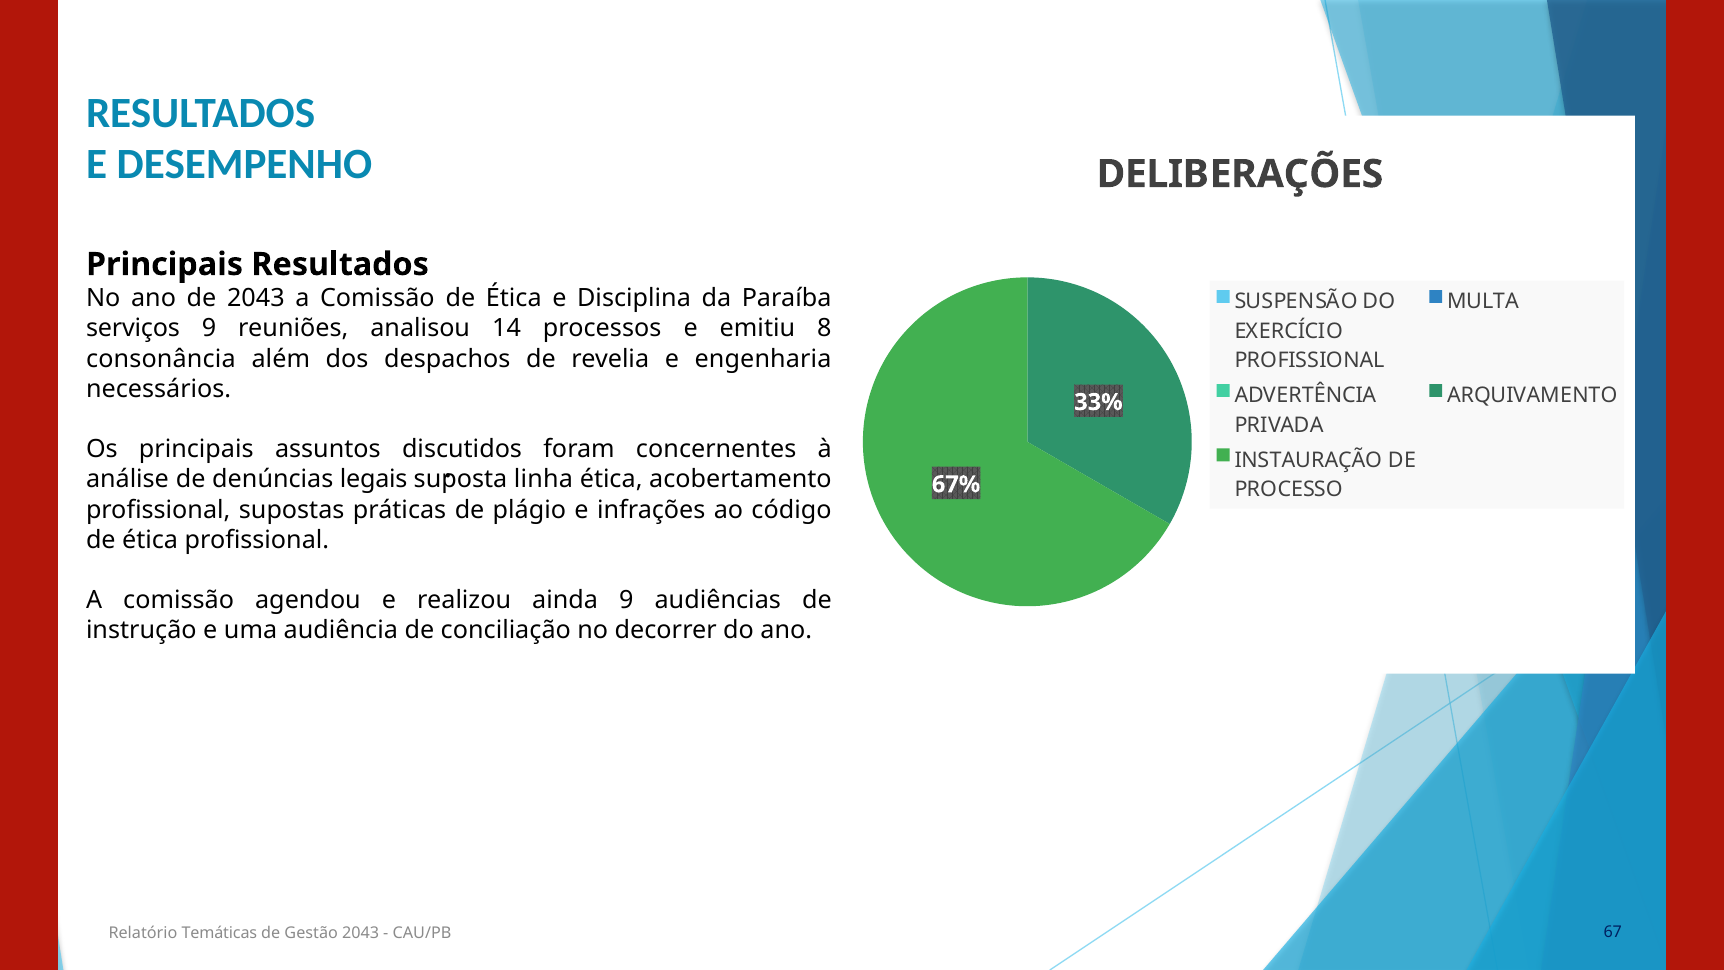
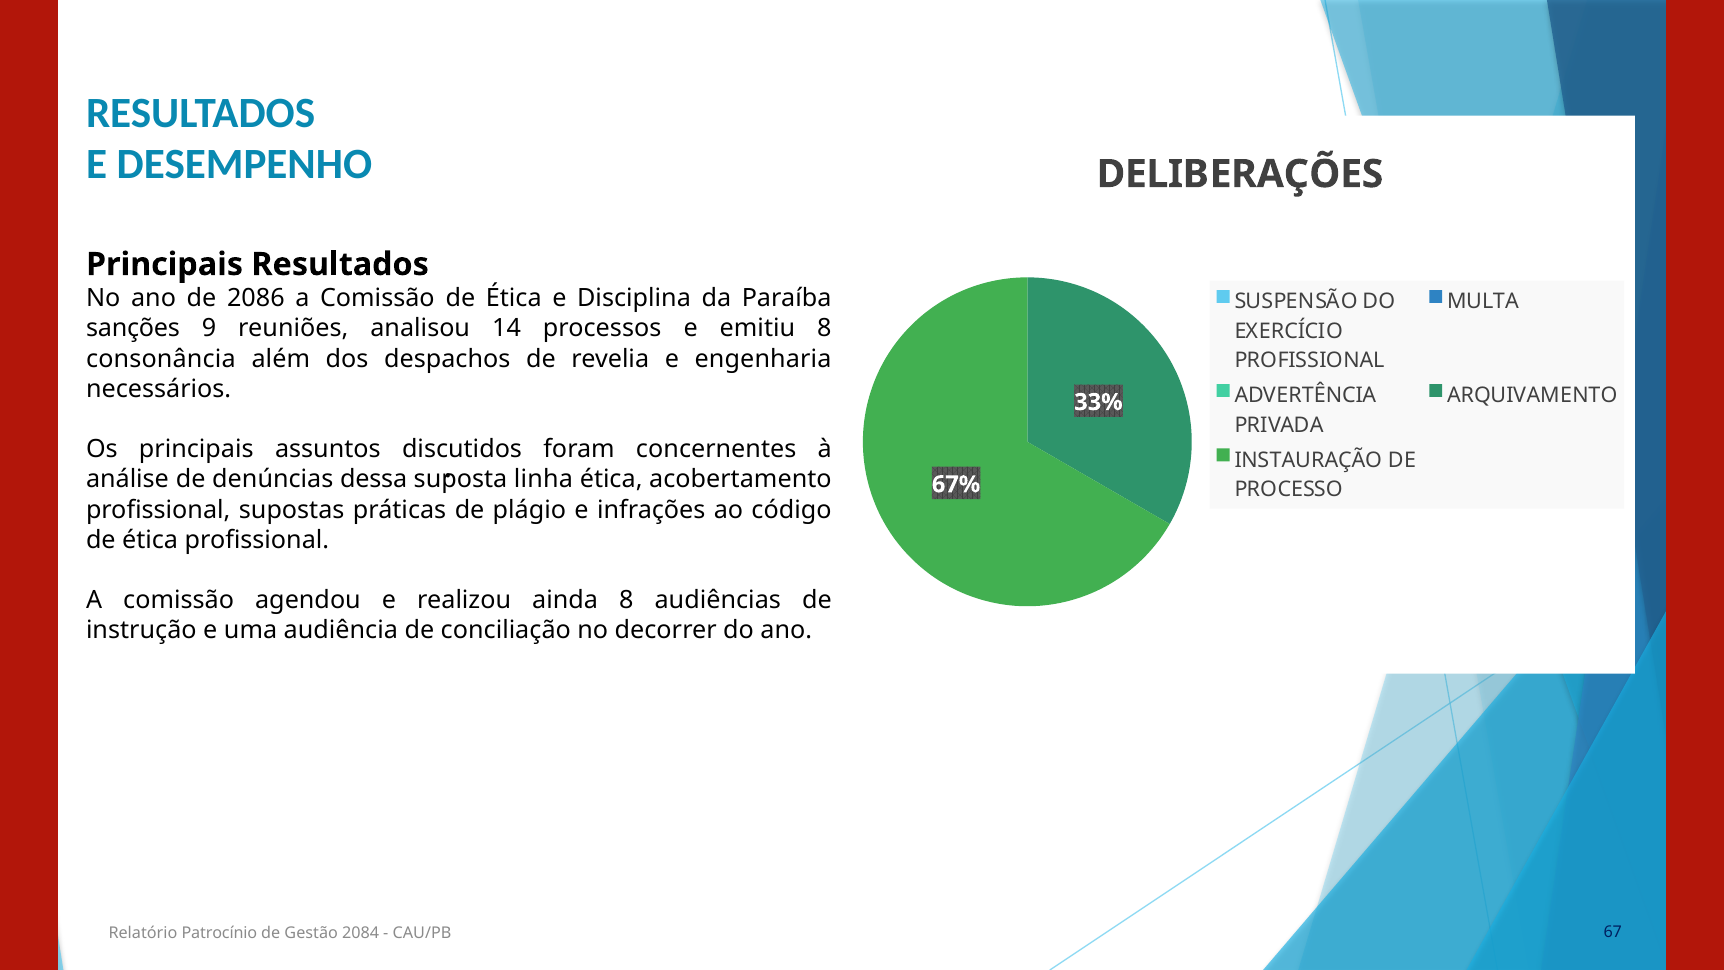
de 2043: 2043 -> 2086 (256, 298)
serviços: serviços -> sanções (133, 328)
legais: legais -> dessa (374, 479)
ainda 9: 9 -> 8 (626, 600)
Temáticas: Temáticas -> Patrocínio (219, 933)
Gestão 2043: 2043 -> 2084 (361, 933)
